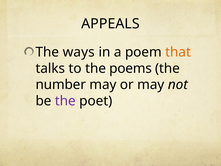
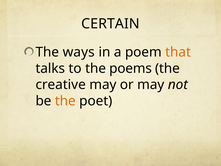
APPEALS: APPEALS -> CERTAIN (110, 24)
number: number -> creative (61, 85)
the colour: purple -> orange (65, 101)
